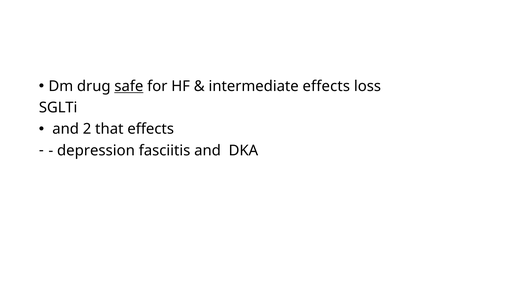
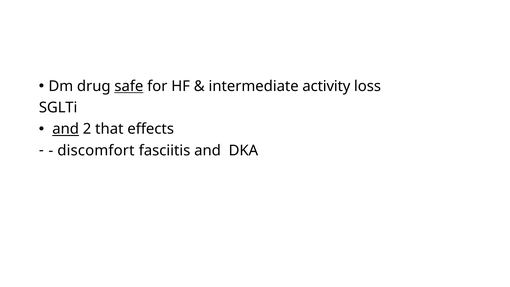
intermediate effects: effects -> activity (326, 86)
and underline: none -> present (66, 129)
depression: depression -> discomfort (96, 150)
